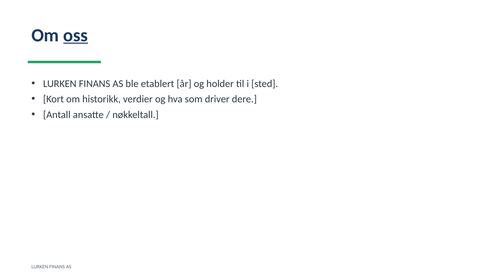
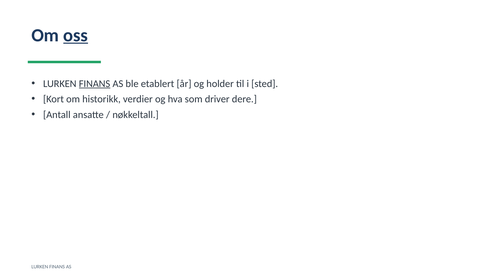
FINANS underline: none -> present (95, 84)
